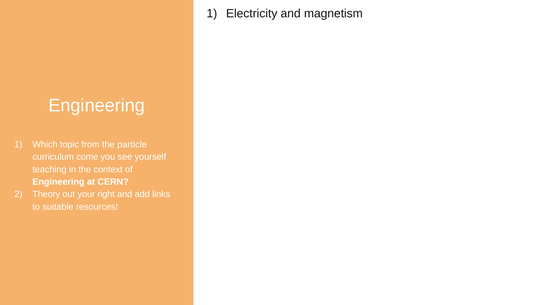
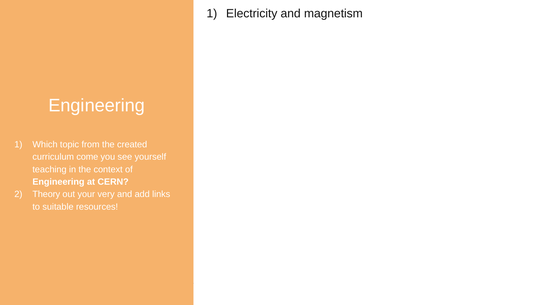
particle: particle -> created (132, 144)
right: right -> very (106, 194)
